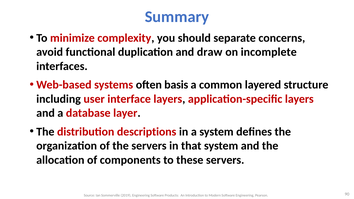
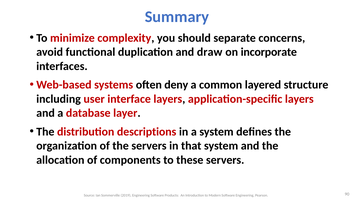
incomplete: incomplete -> incorporate (269, 52)
basis: basis -> deny (176, 85)
